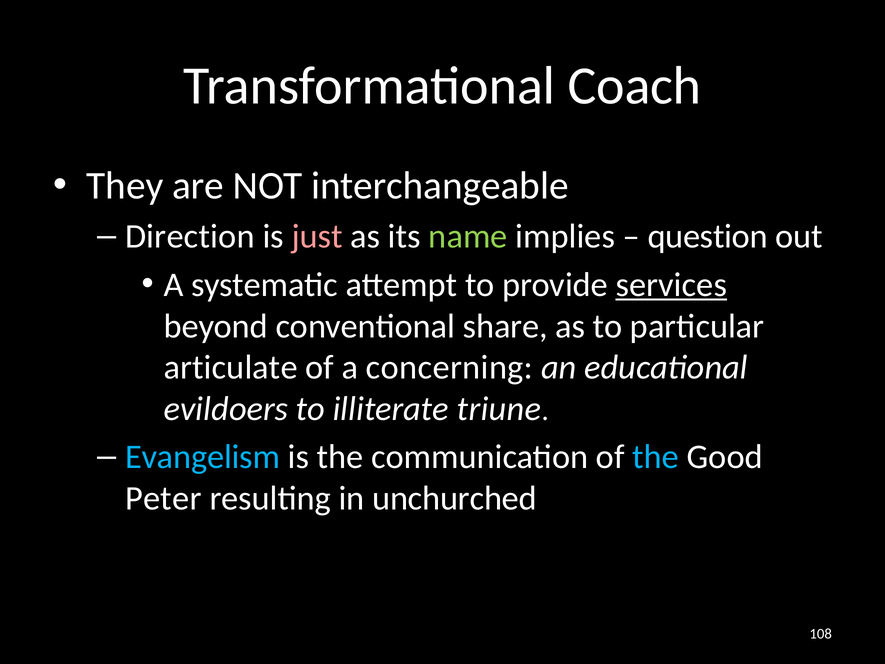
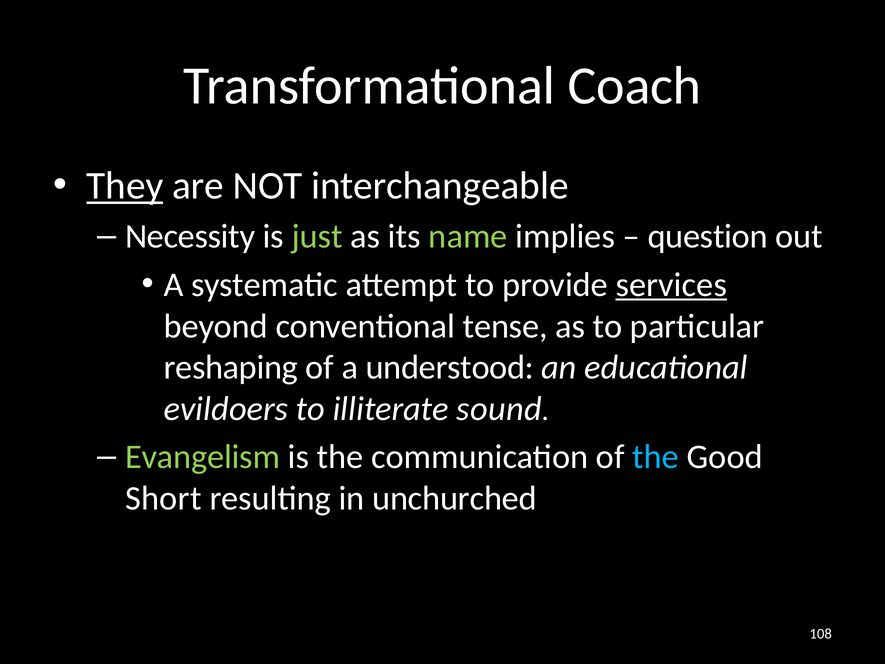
They underline: none -> present (125, 186)
Direction: Direction -> Necessity (190, 236)
just colour: pink -> light green (317, 236)
share: share -> tense (505, 326)
articulate: articulate -> reshaping (231, 367)
concerning: concerning -> understood (450, 367)
triune: triune -> sound (499, 409)
Evangelism colour: light blue -> light green (203, 457)
Peter: Peter -> Short (163, 498)
